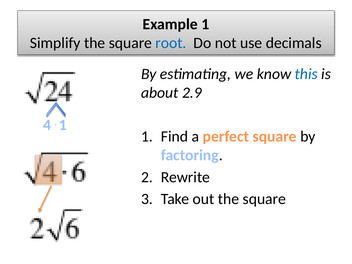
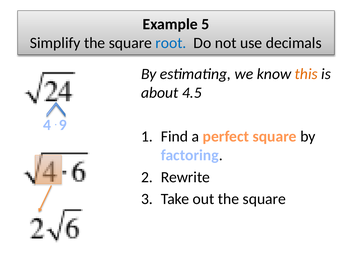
Example 1: 1 -> 5 (205, 24)
this colour: blue -> orange (306, 74)
2.9: 2.9 -> 4.5 (192, 93)
1: 1 -> 9 (63, 125)
